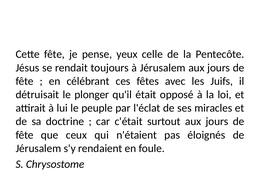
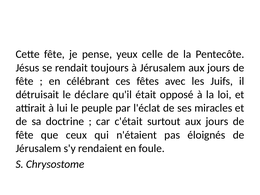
plonger: plonger -> déclare (92, 95)
